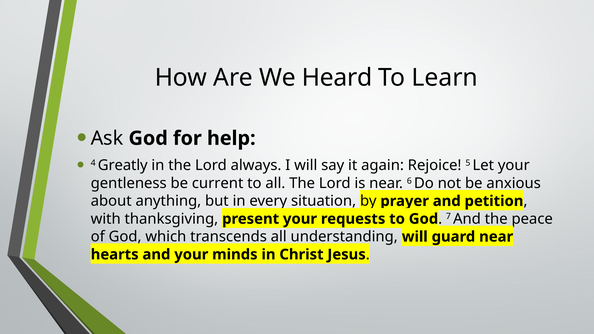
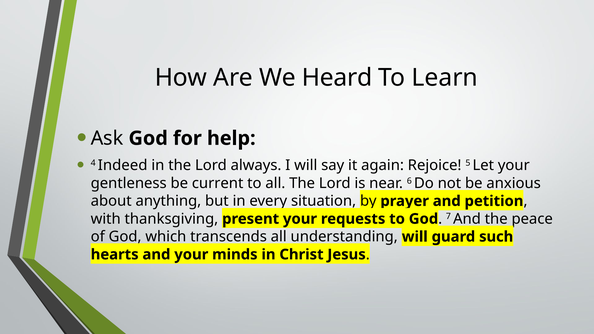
Greatly: Greatly -> Indeed (123, 165)
guard near: near -> such (496, 237)
